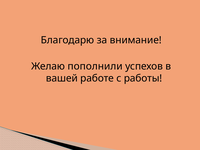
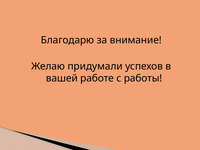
пополнили: пополнили -> придумали (95, 66)
